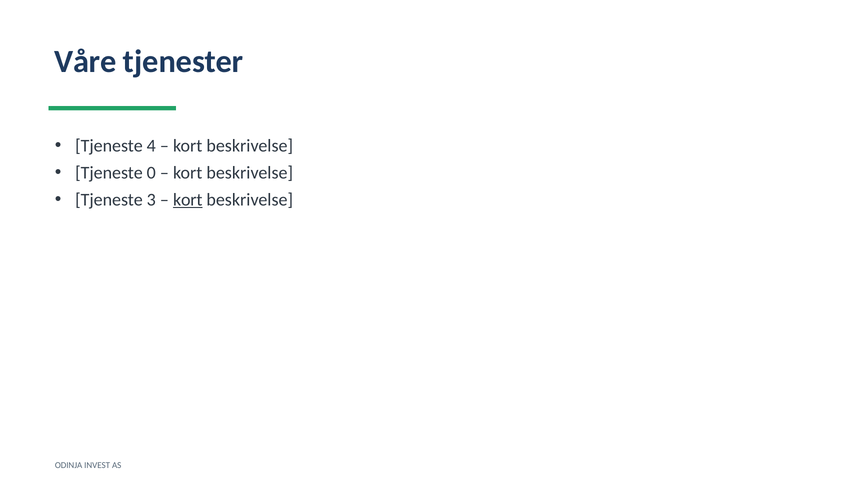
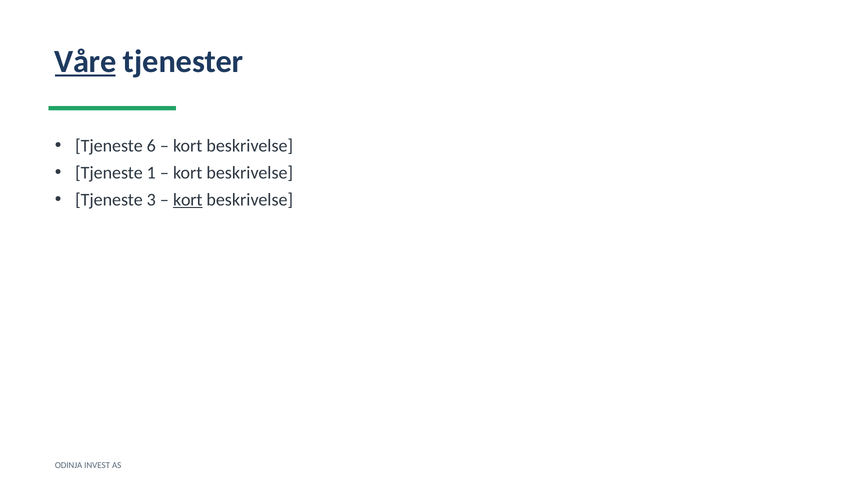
Våre underline: none -> present (85, 62)
4: 4 -> 6 (151, 146)
0: 0 -> 1 (151, 173)
